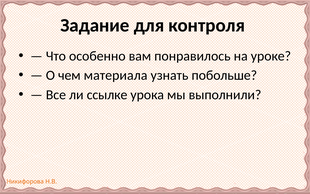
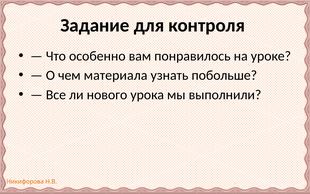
ссылке: ссылке -> нового (107, 95)
